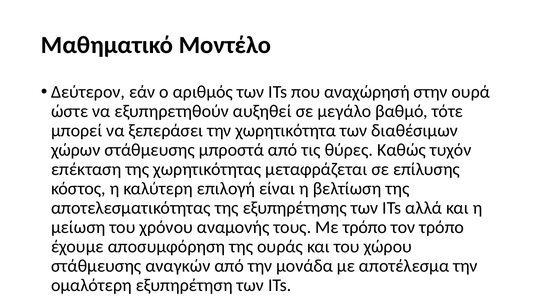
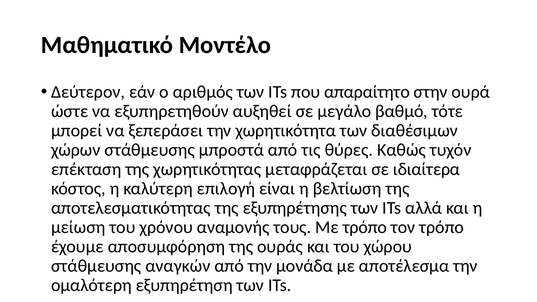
αναχώρησή: αναχώρησή -> απαραίτητο (367, 92)
επίλυσης: επίλυσης -> ιδιαίτερα (427, 169)
